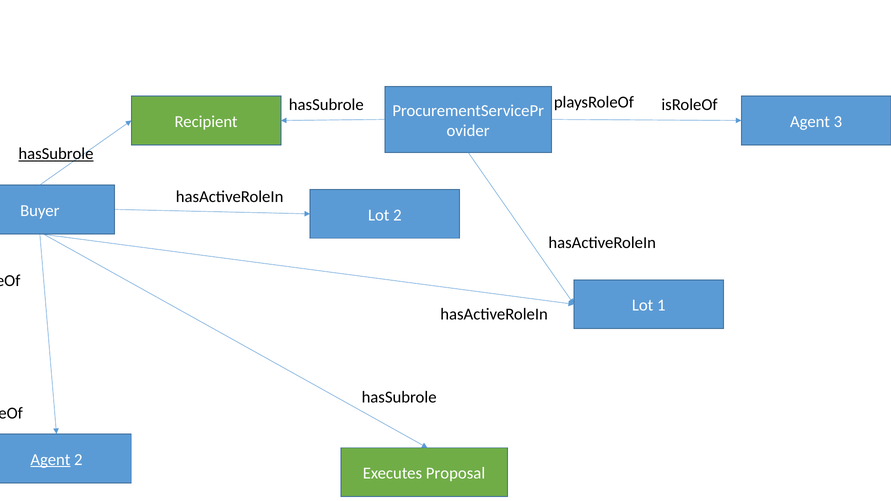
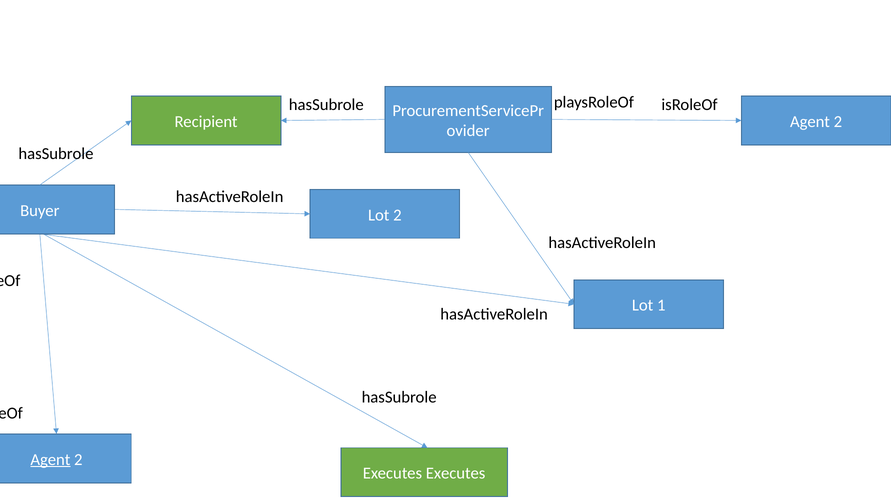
3: 3 -> 2 (838, 122)
hasSubrole underline: present -> none (56, 154)
Executes Proposal: Proposal -> Executes (456, 474)
